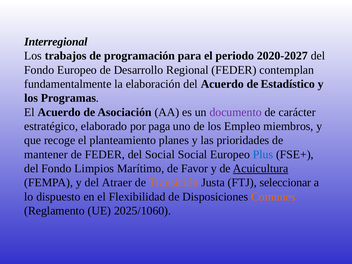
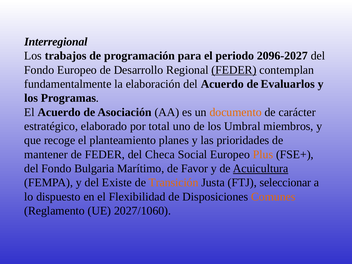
2020-2027: 2020-2027 -> 2096-2027 (282, 56)
FEDER underline: none -> present (234, 70)
Estadístico: Estadístico -> Evaluarlos (288, 84)
documento colour: purple -> orange (236, 112)
paga: paga -> total (159, 126)
Empleo: Empleo -> Umbral (242, 126)
del Social: Social -> Checa (160, 154)
Plus colour: blue -> orange (263, 154)
Limpios: Limpios -> Bulgaria (94, 169)
Atraer: Atraer -> Existe (117, 183)
2025/1060: 2025/1060 -> 2027/1060 (143, 211)
